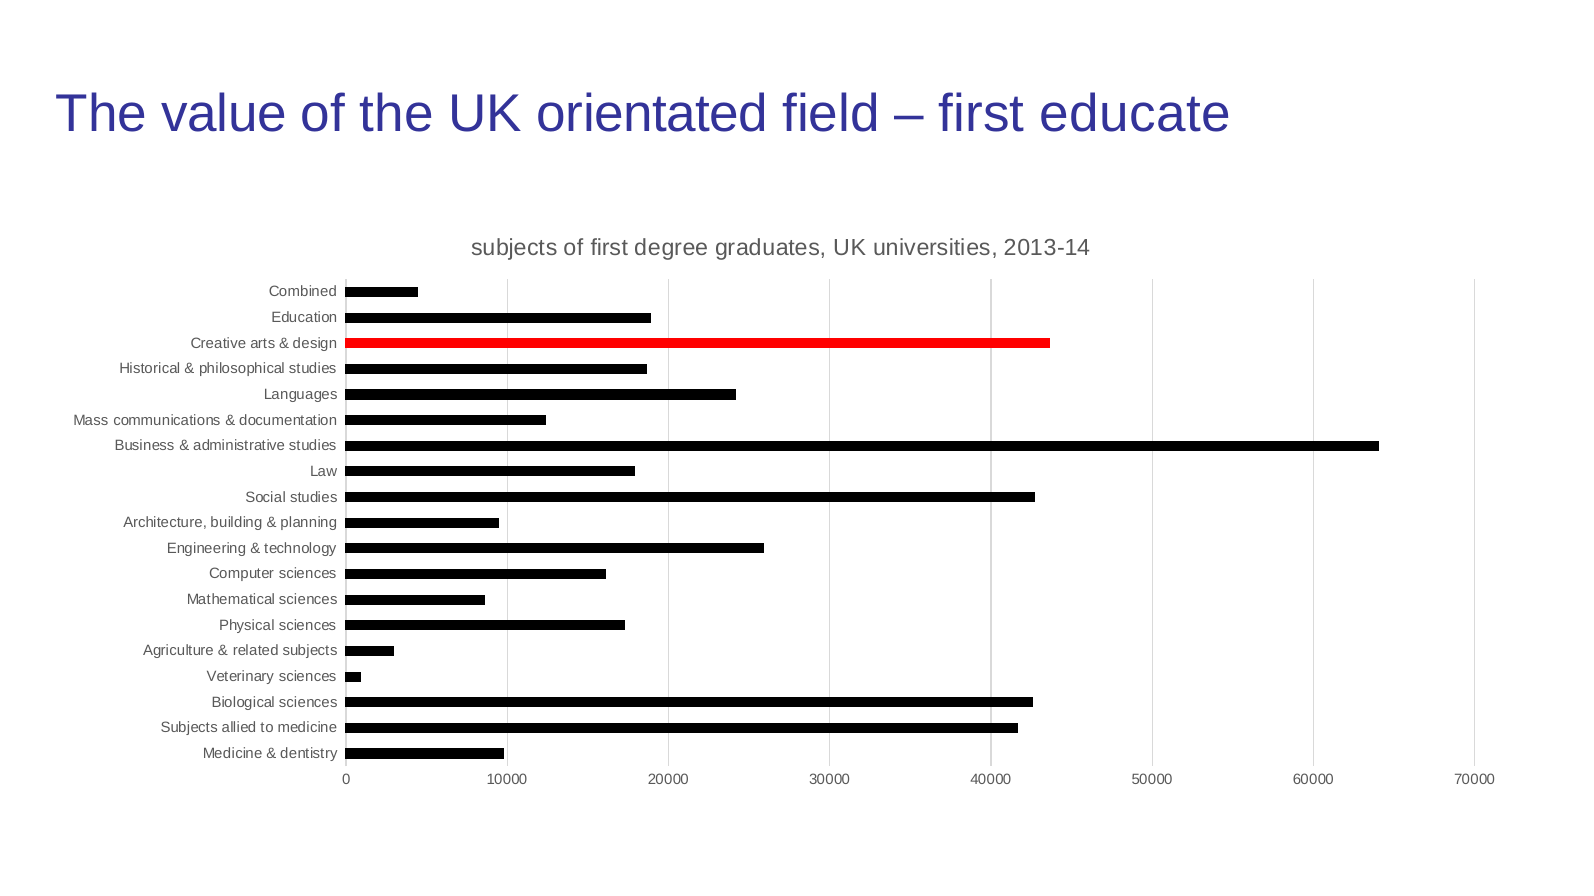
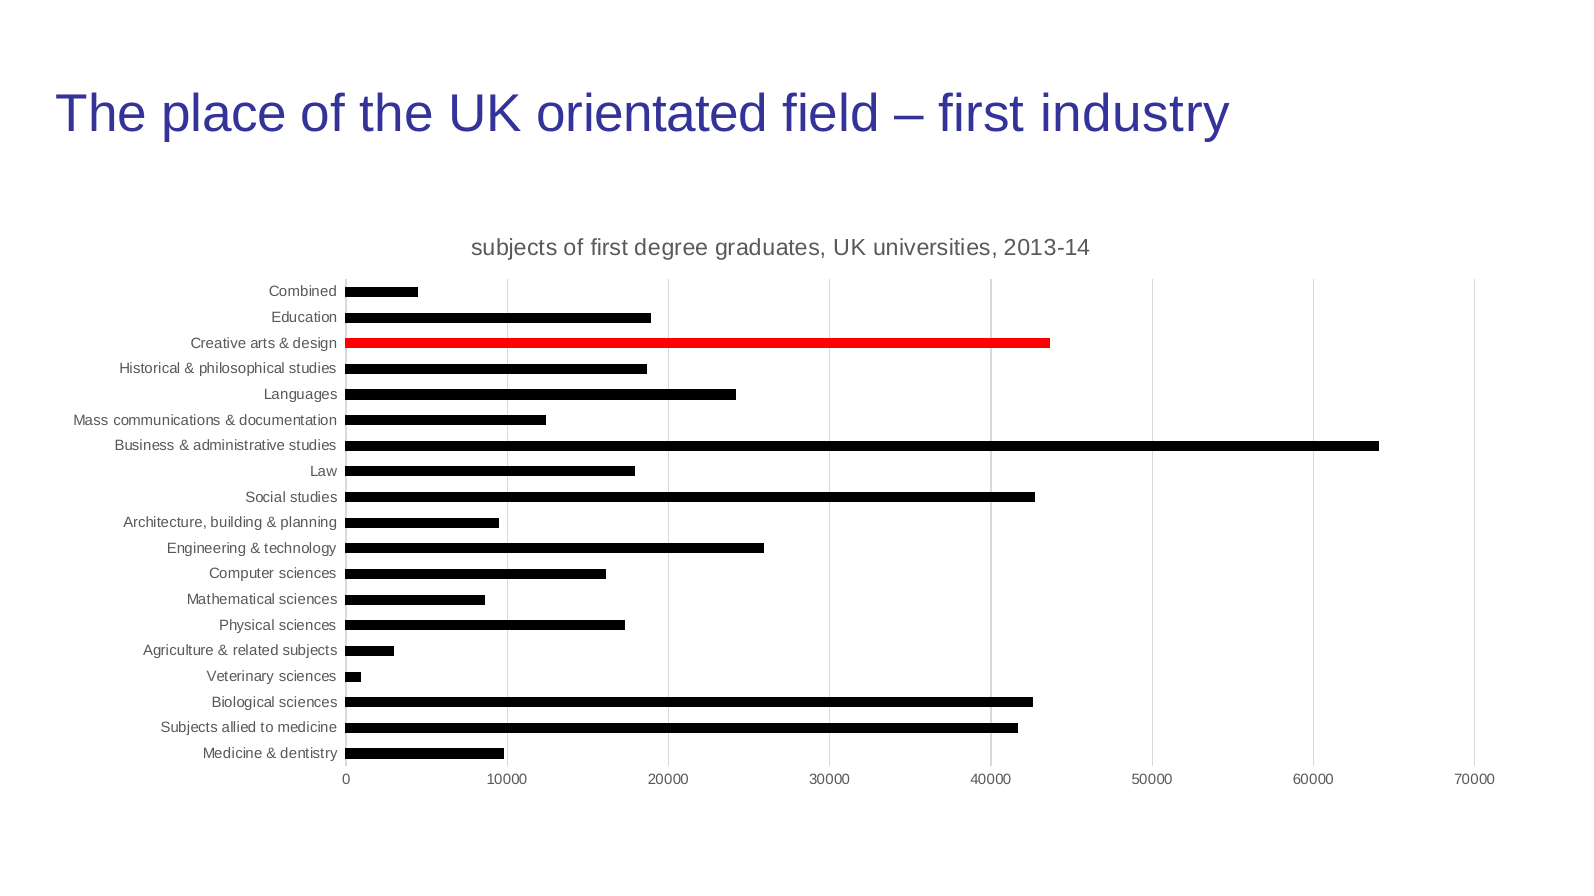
value: value -> place (224, 114)
educate: educate -> industry (1135, 114)
